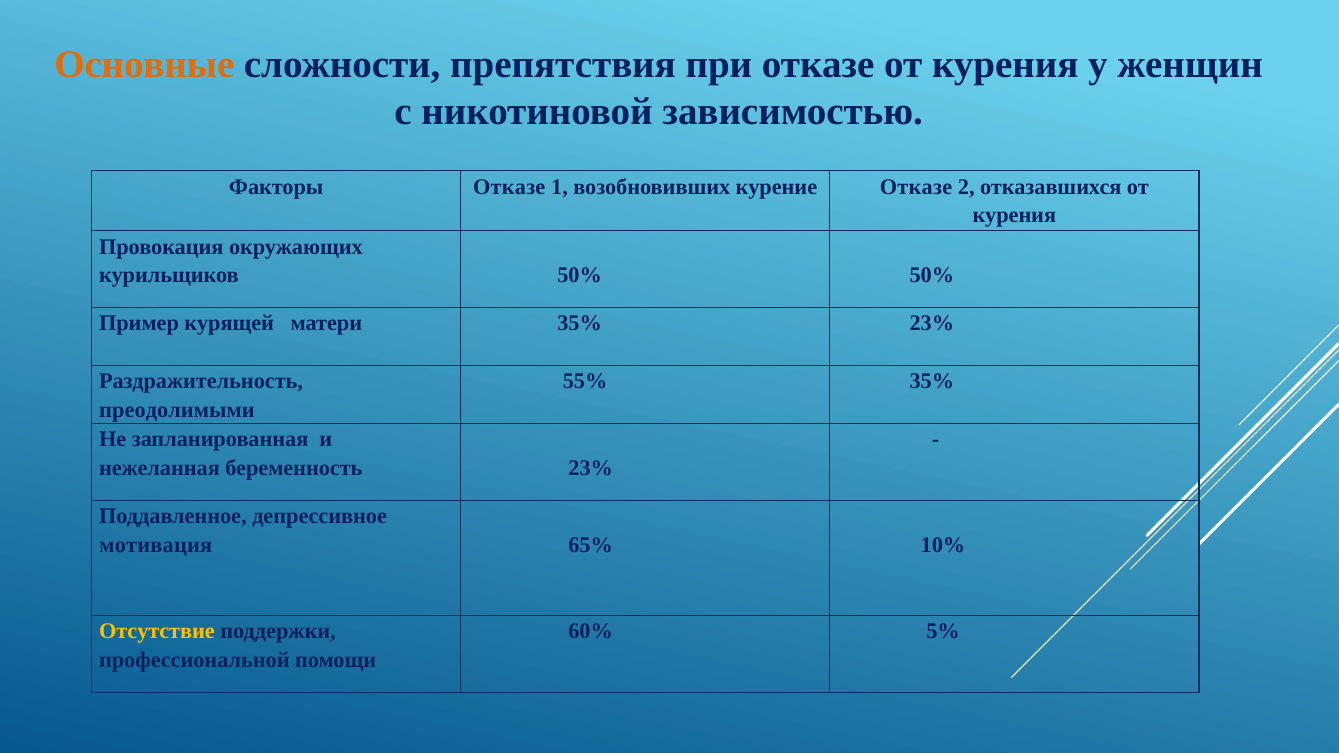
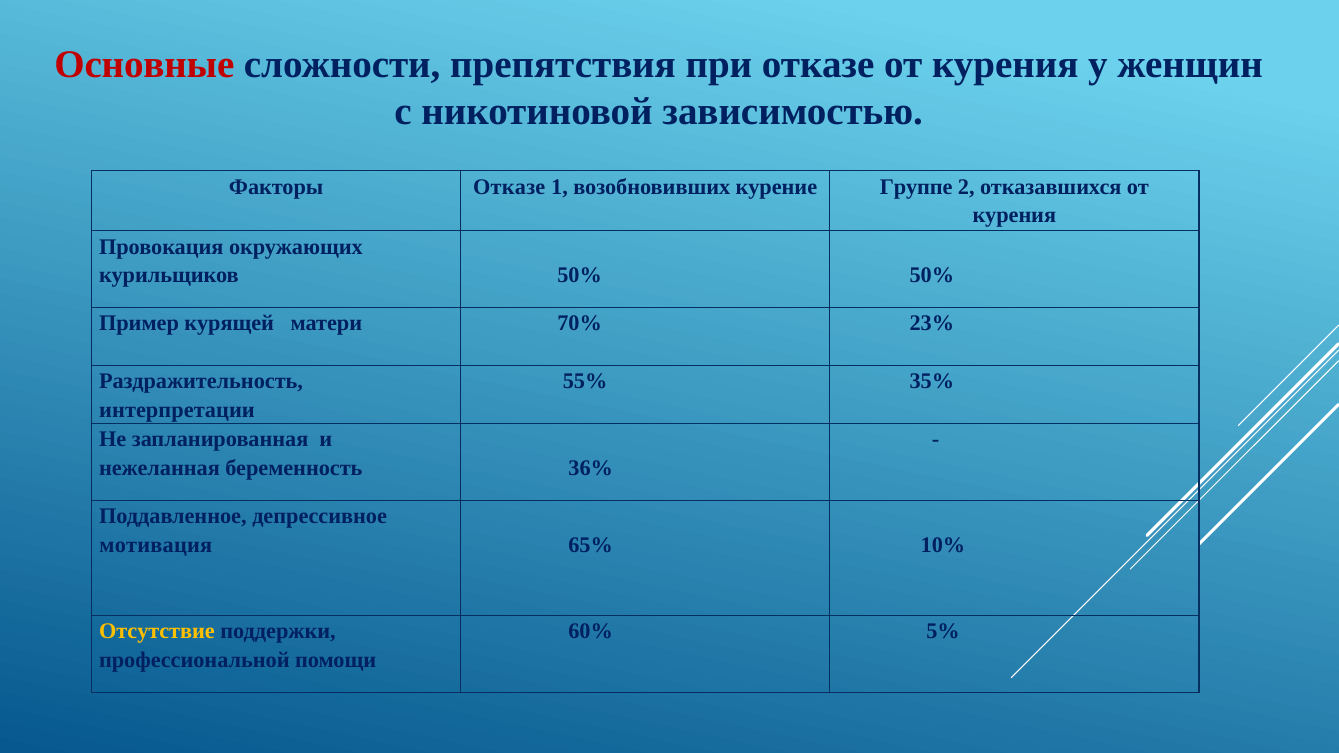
Основные colour: orange -> red (144, 65)
курение Отказе: Отказе -> Группе (916, 187)
матери 35%: 35% -> 70% (580, 324)
преодолимыми: преодолимыми -> интерпретации (177, 410)
беременность 23%: 23% -> 36% (591, 468)
